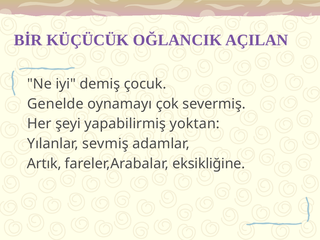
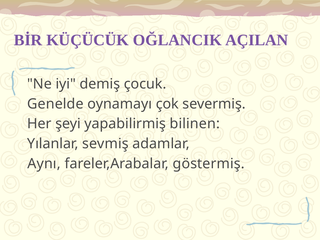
yoktan: yoktan -> bilinen (195, 124)
Artık: Artık -> Aynı (44, 164)
eksikliğine: eksikliğine -> göstermiş (209, 164)
